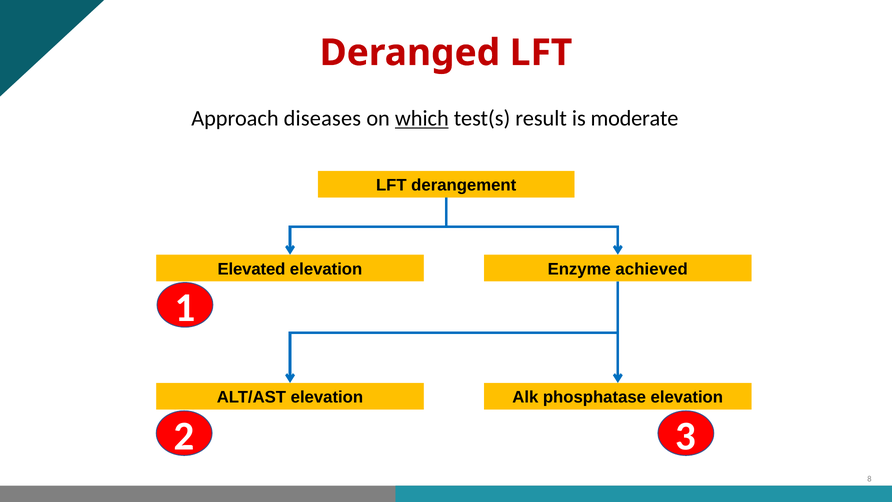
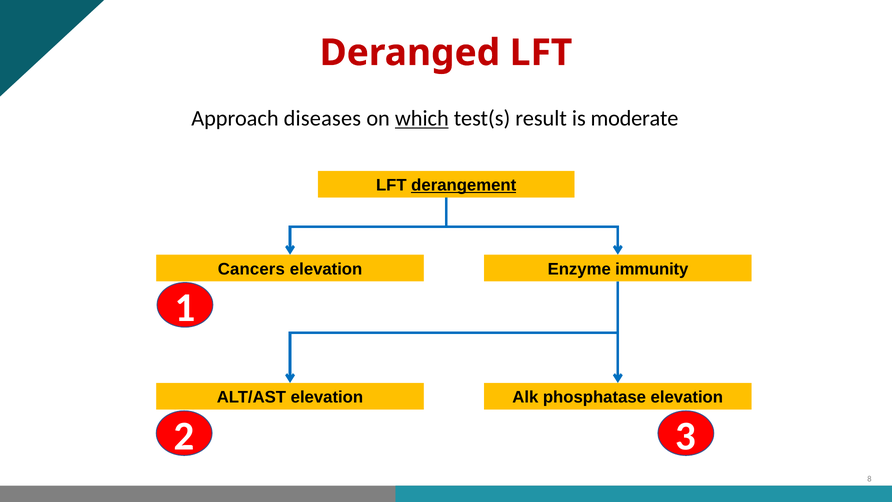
derangement underline: none -> present (464, 185)
Elevated: Elevated -> Cancers (251, 269)
achieved: achieved -> immunity (652, 269)
